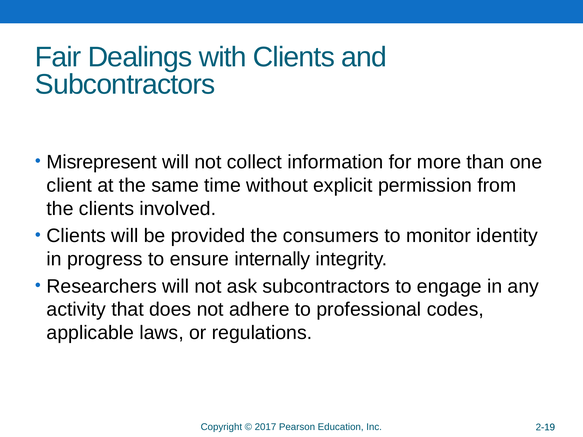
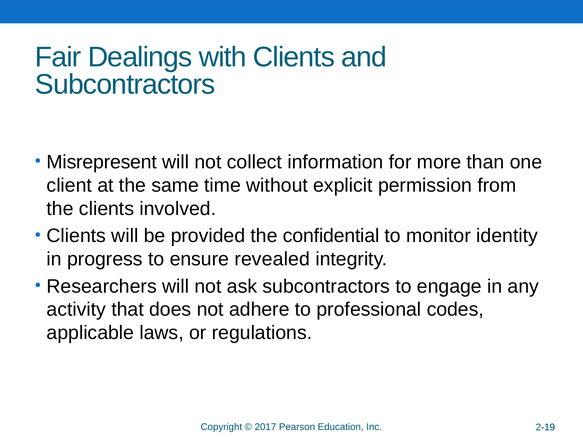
consumers: consumers -> confidential (331, 236)
internally: internally -> revealed (272, 259)
